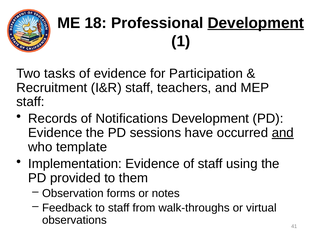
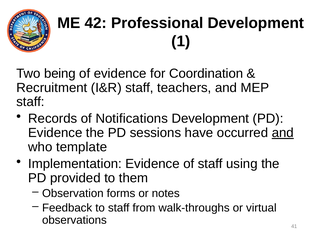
18: 18 -> 42 (96, 23)
Development underline: present -> none (256, 23)
tasks: tasks -> being (60, 73)
Participation: Participation -> Coordination (206, 73)
